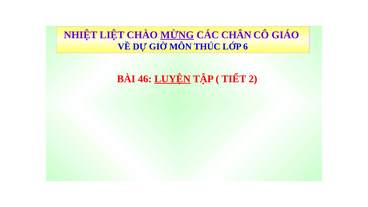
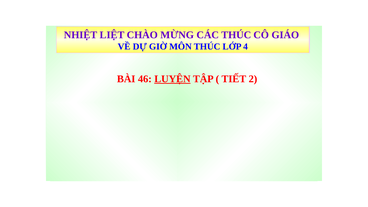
MỪNG underline: present -> none (177, 35)
CÁC CHÂN: CHÂN -> THÚC (236, 35)
6: 6 -> 4 (246, 47)
